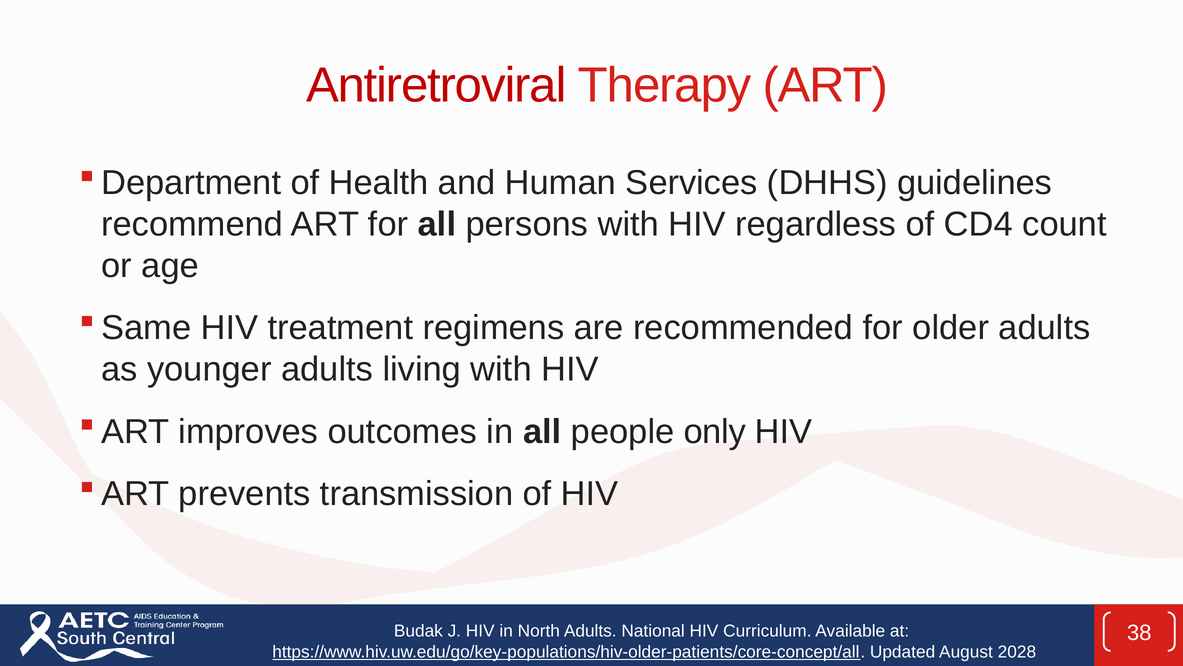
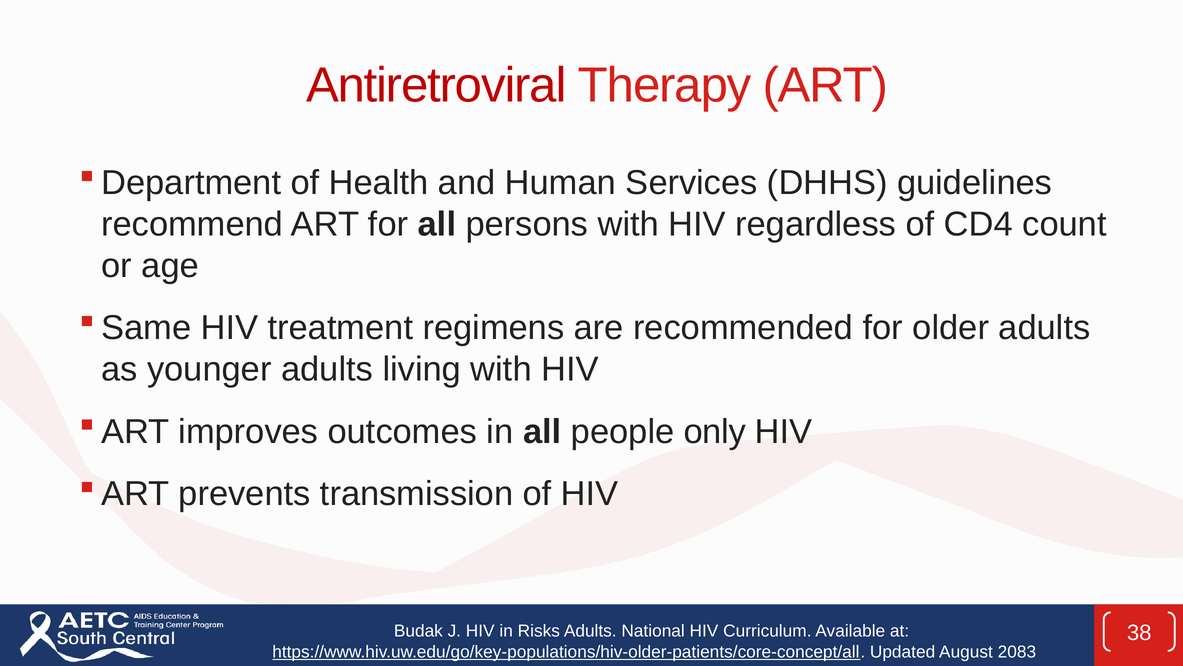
North: North -> Risks (539, 631)
2028: 2028 -> 2083 (1017, 651)
